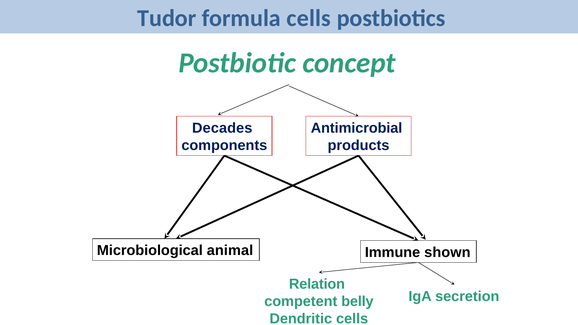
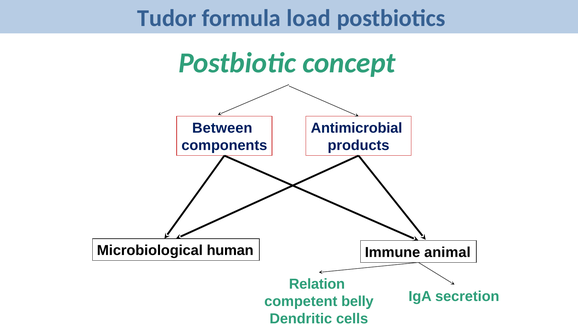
formula cells: cells -> load (309, 18)
Decades: Decades -> Between (222, 128)
animal: animal -> human (230, 251)
shown: shown -> animal (447, 252)
